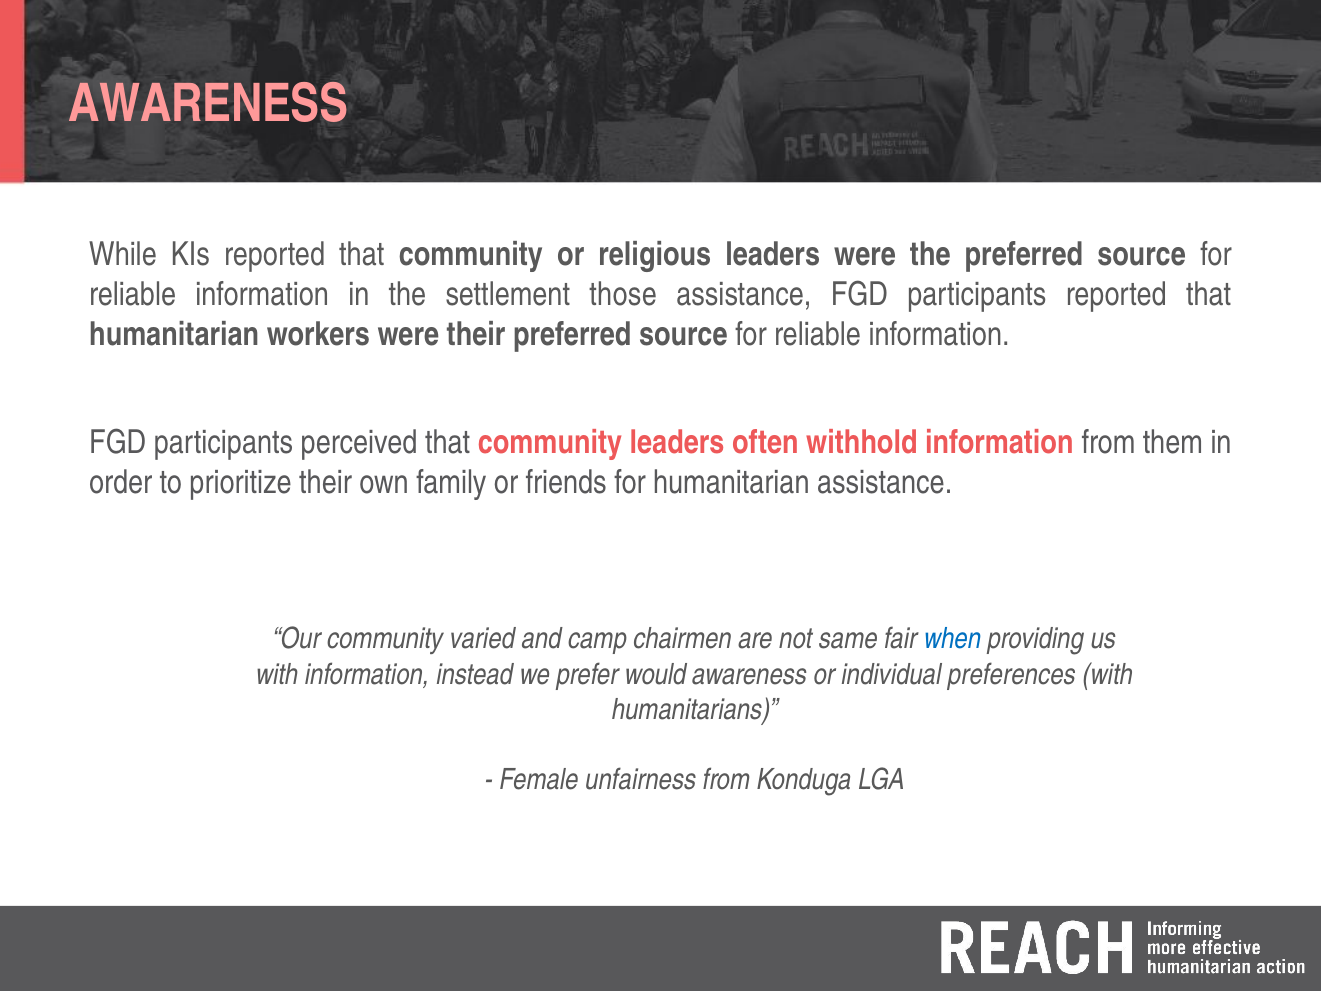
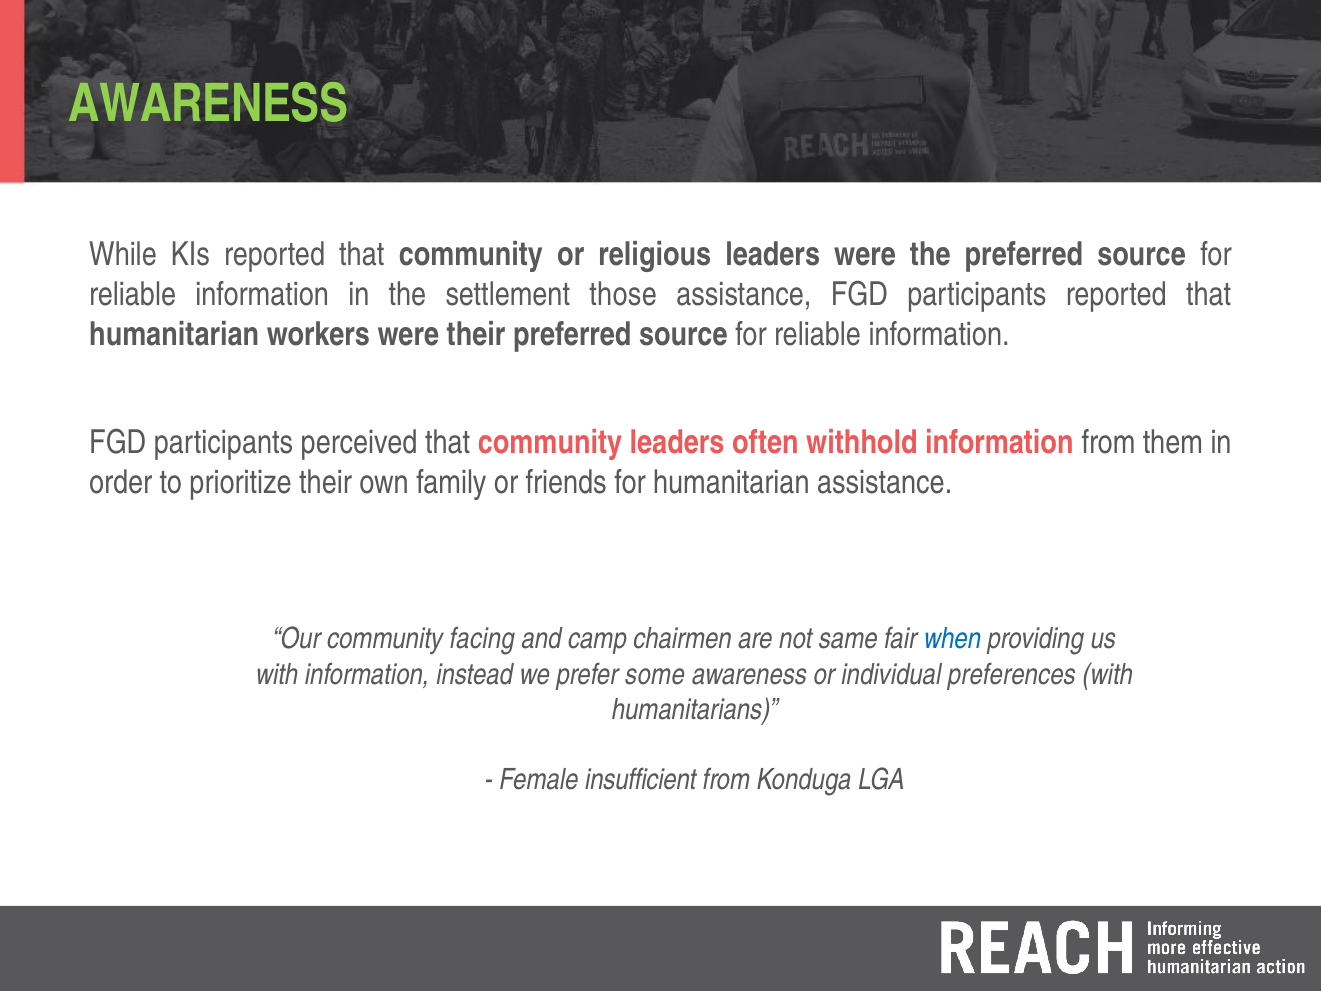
AWARENESS colour: pink -> light green (209, 104)
varied: varied -> facing (482, 639)
would: would -> some (655, 674)
unfairness: unfairness -> insufficient (641, 780)
